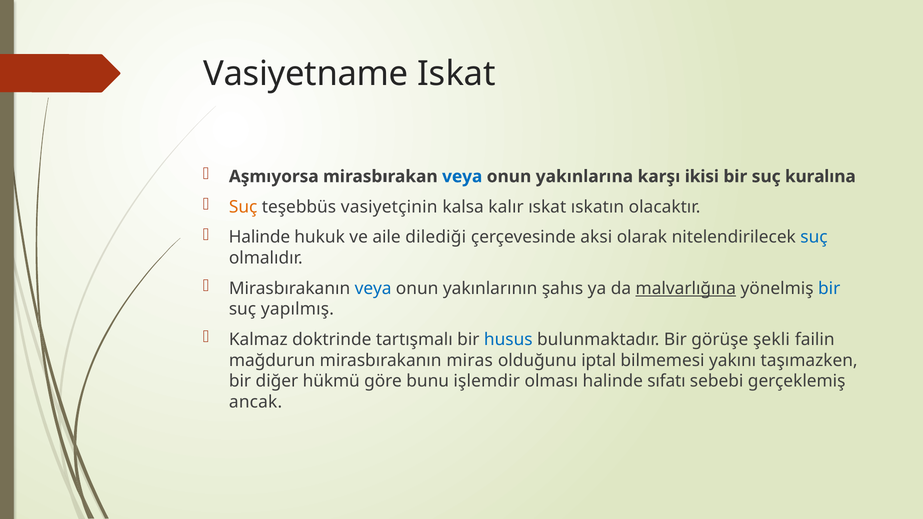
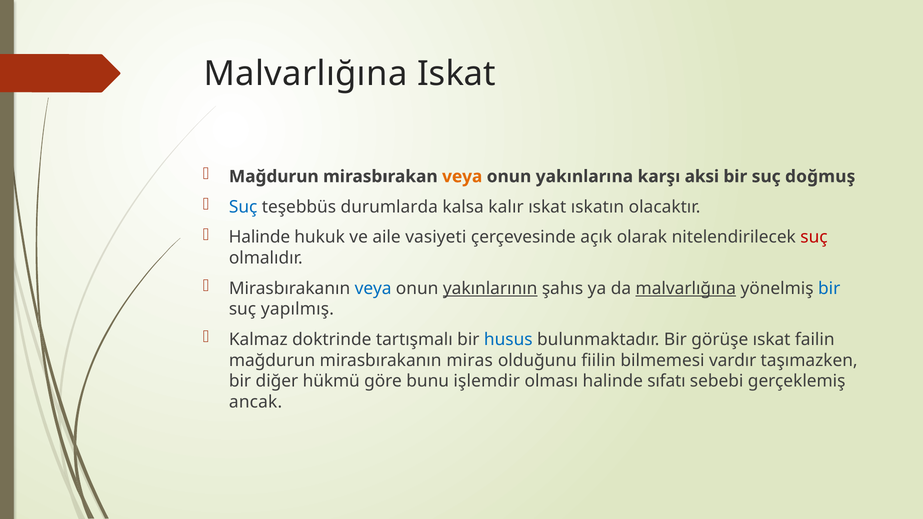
Vasiyetname: Vasiyetname -> Malvarlığına (306, 74)
Aşmıyorsa: Aşmıyorsa -> Mağdurun (274, 177)
veya colour: blue -> orange (462, 177)
ikisi: ikisi -> aksi (702, 177)
kuralına: kuralına -> doğmuş (820, 177)
Suç colour: orange -> blue (243, 207)
vasiyetçinin: vasiyetçinin -> durumlarda (389, 207)
dilediği: dilediği -> vasiyeti (436, 237)
aksi: aksi -> açık (596, 237)
suç colour: blue -> red (814, 237)
yakınlarının underline: none -> present (490, 289)
görüşe şekli: şekli -> ıskat (772, 340)
iptal: iptal -> fiilin (599, 360)
yakını: yakını -> vardır (733, 360)
